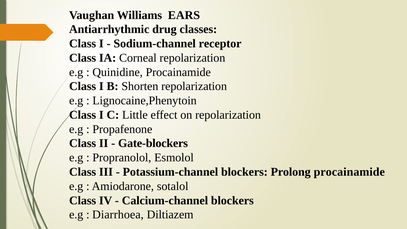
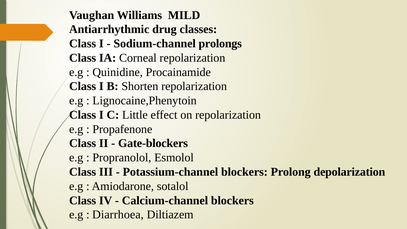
EARS: EARS -> MILD (184, 15)
receptor: receptor -> prolongs (220, 44)
Prolong procainamide: procainamide -> depolarization (349, 172)
